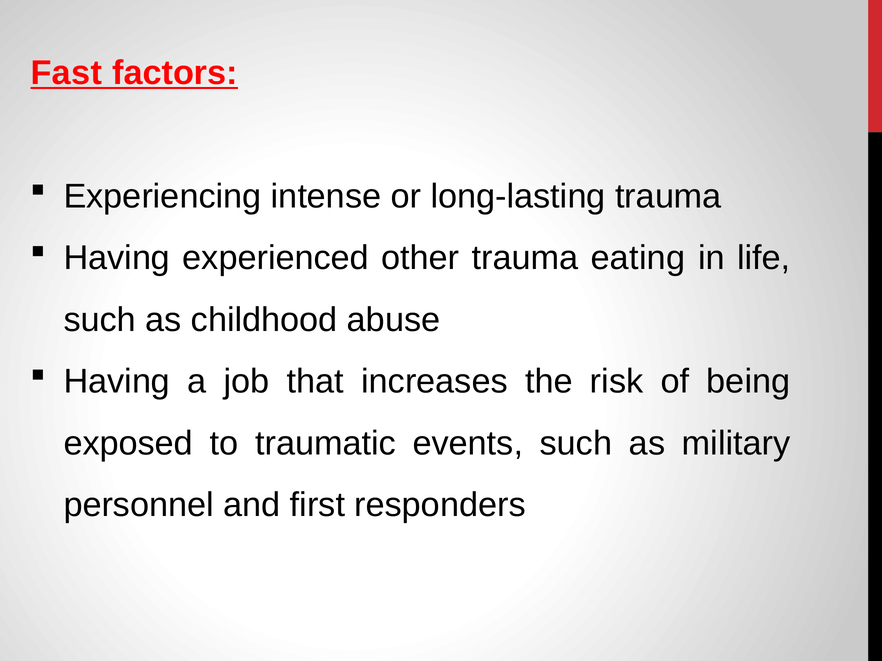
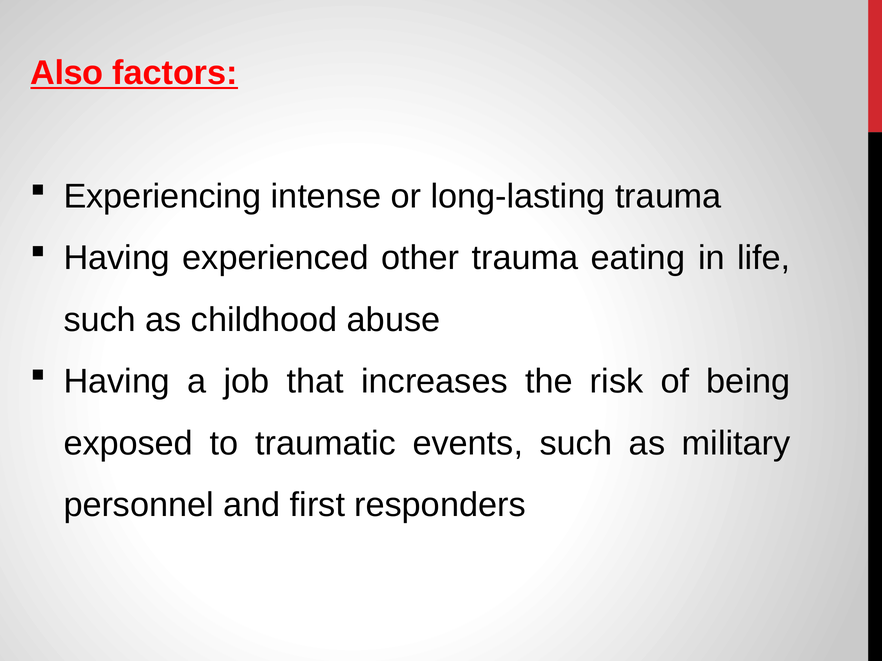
Fast: Fast -> Also (67, 73)
